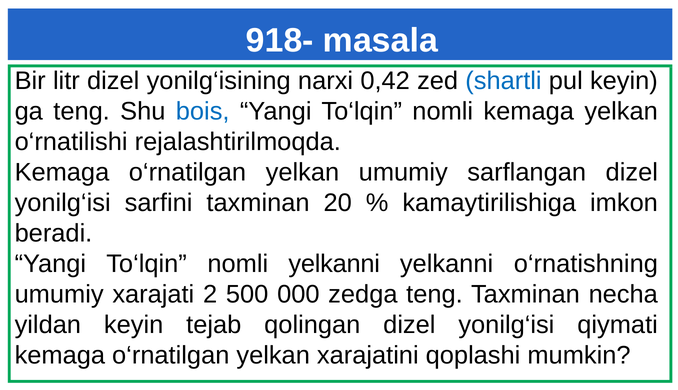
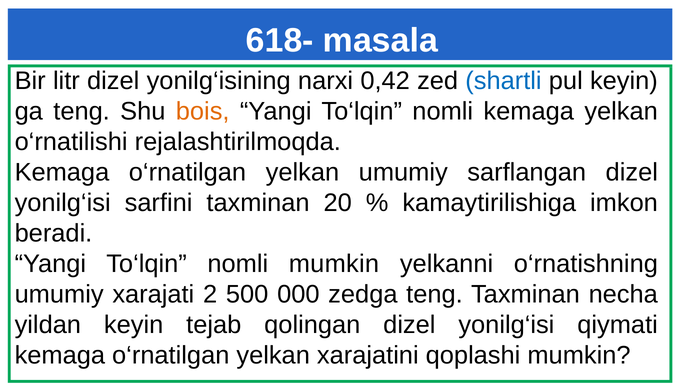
918-: 918- -> 618- (280, 41)
bois colour: blue -> orange (203, 112)
nomli yelkanni: yelkanni -> mumkin (334, 264)
